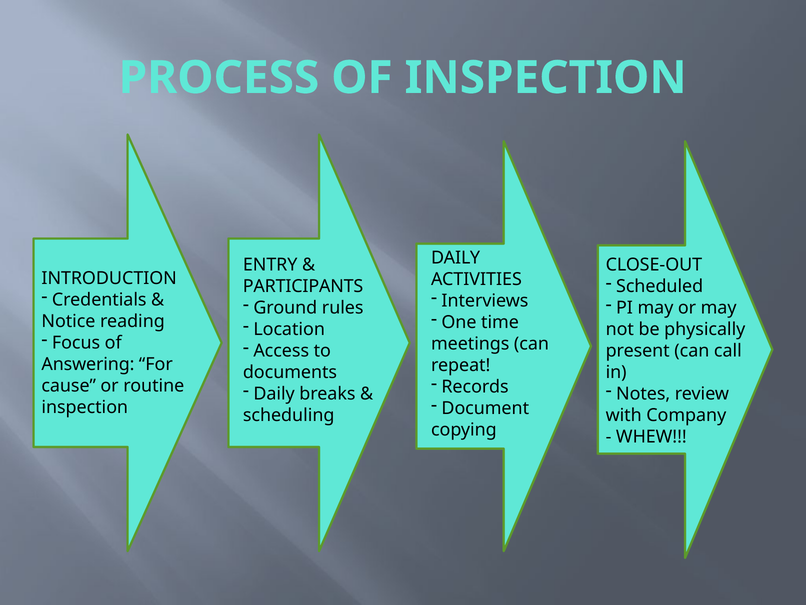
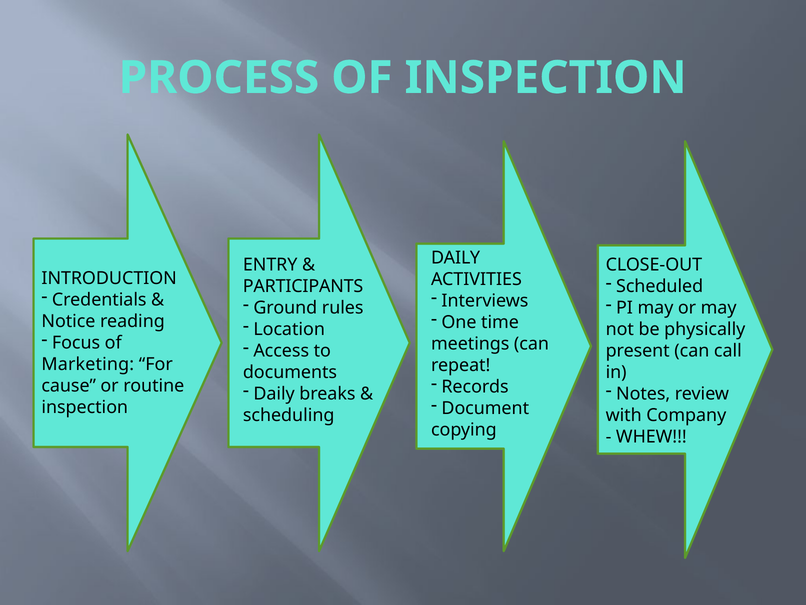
Answering: Answering -> Marketing (88, 364)
